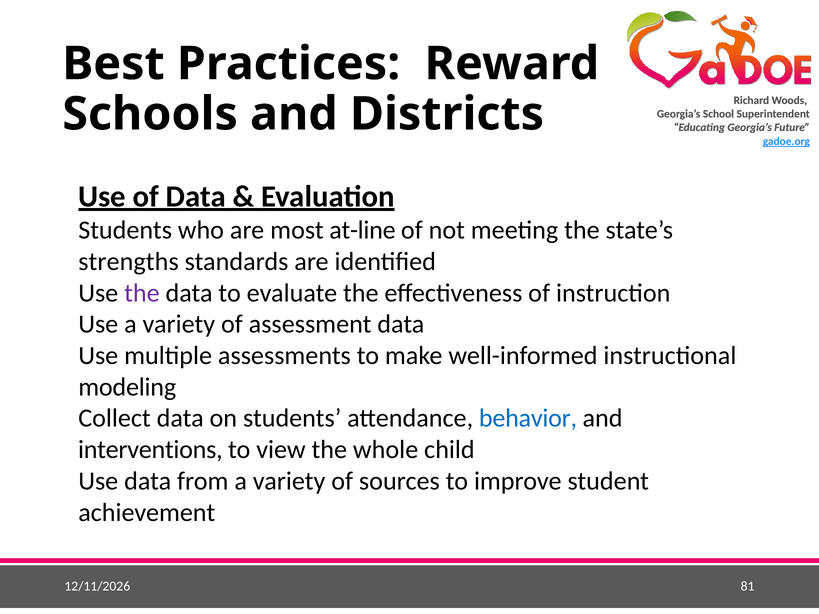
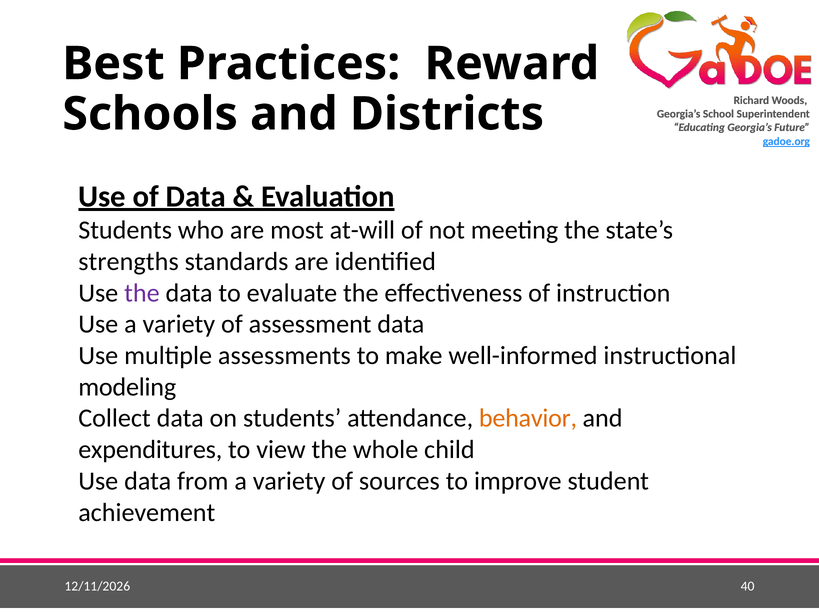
at-line: at-line -> at-will (362, 230)
behavior colour: blue -> orange (528, 419)
interventions: interventions -> expenditures (150, 450)
81: 81 -> 40 (748, 586)
